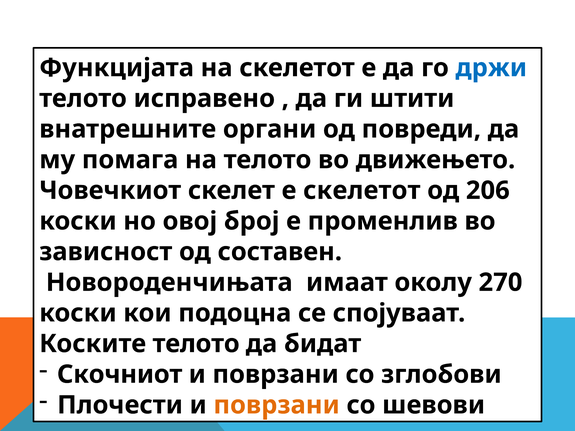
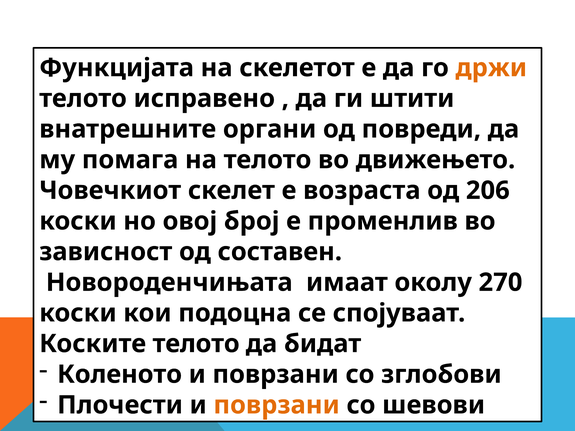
држи colour: blue -> orange (491, 68)
е скелетот: скелетот -> возраста (362, 191)
Скочниот: Скочниот -> Коленото (120, 375)
